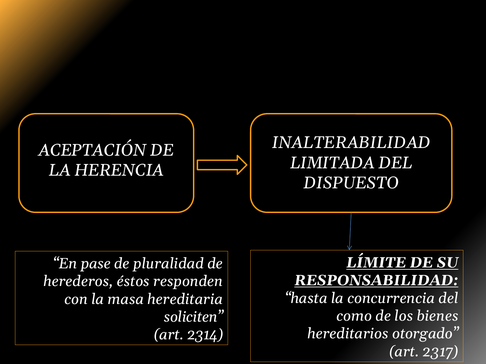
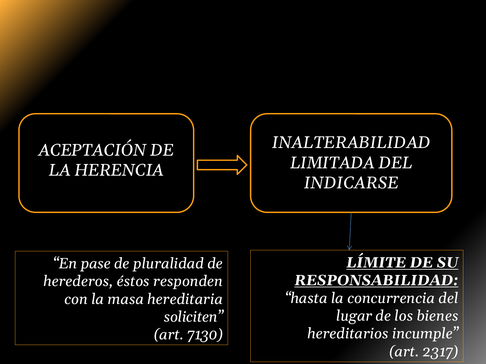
DISPUESTO: DISPUESTO -> INDICARSE (351, 183)
como: como -> lugar (354, 316)
otorgado: otorgado -> incumple (425, 334)
2314: 2314 -> 7130 (205, 335)
